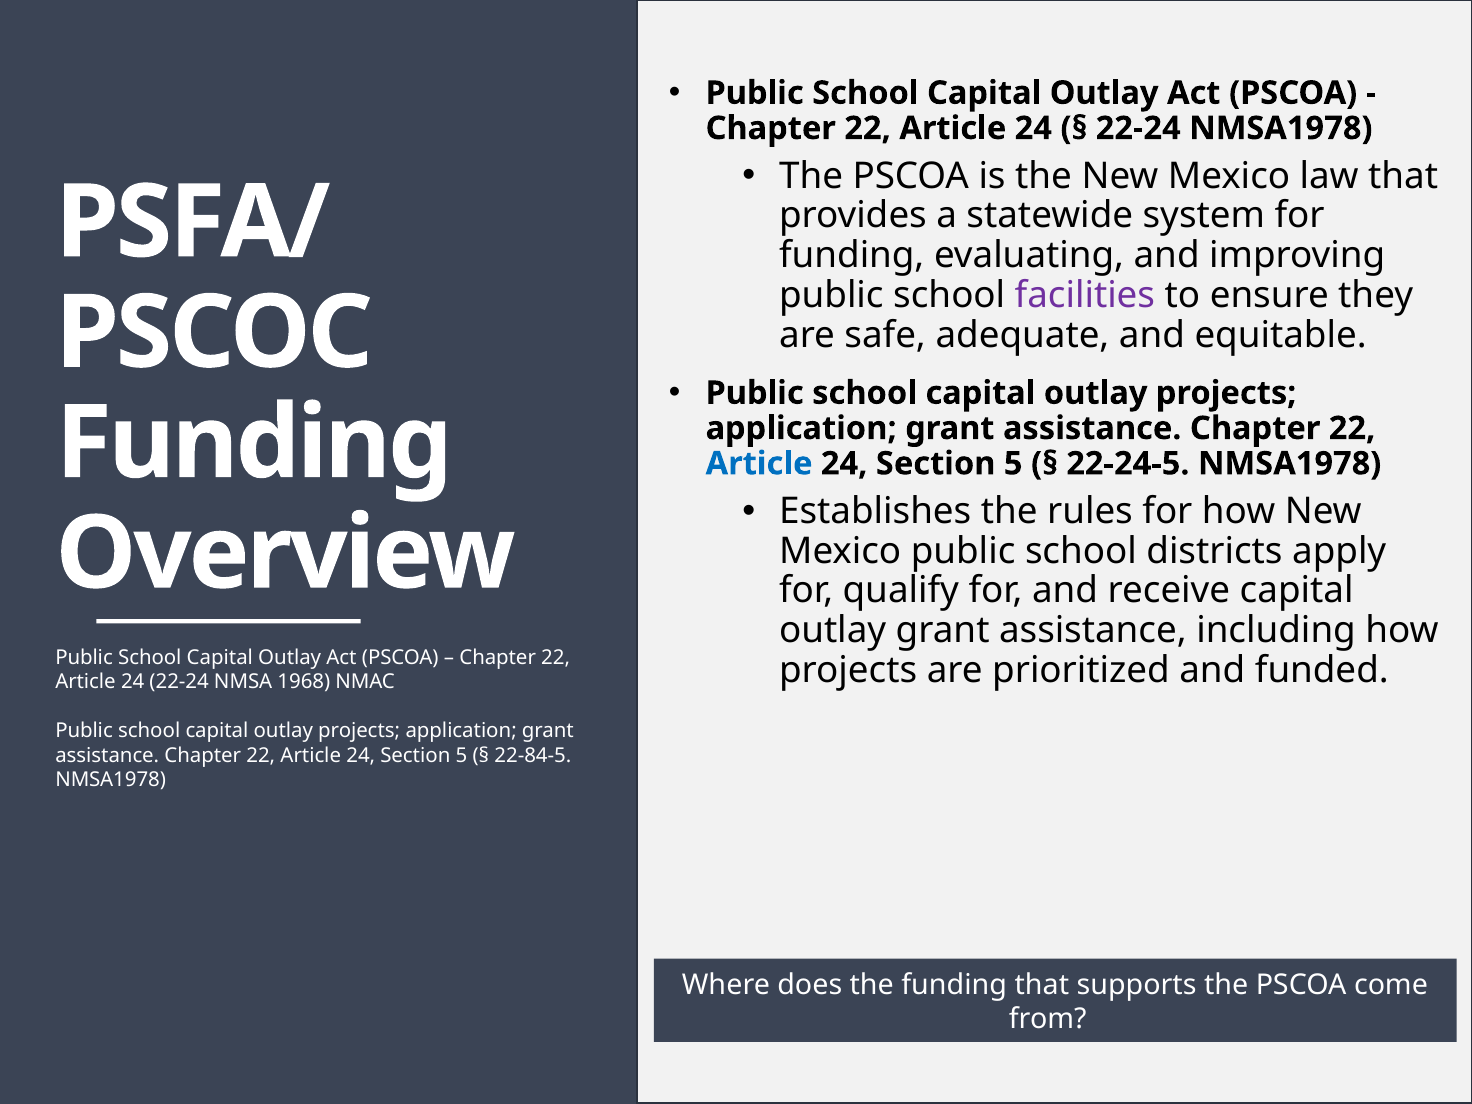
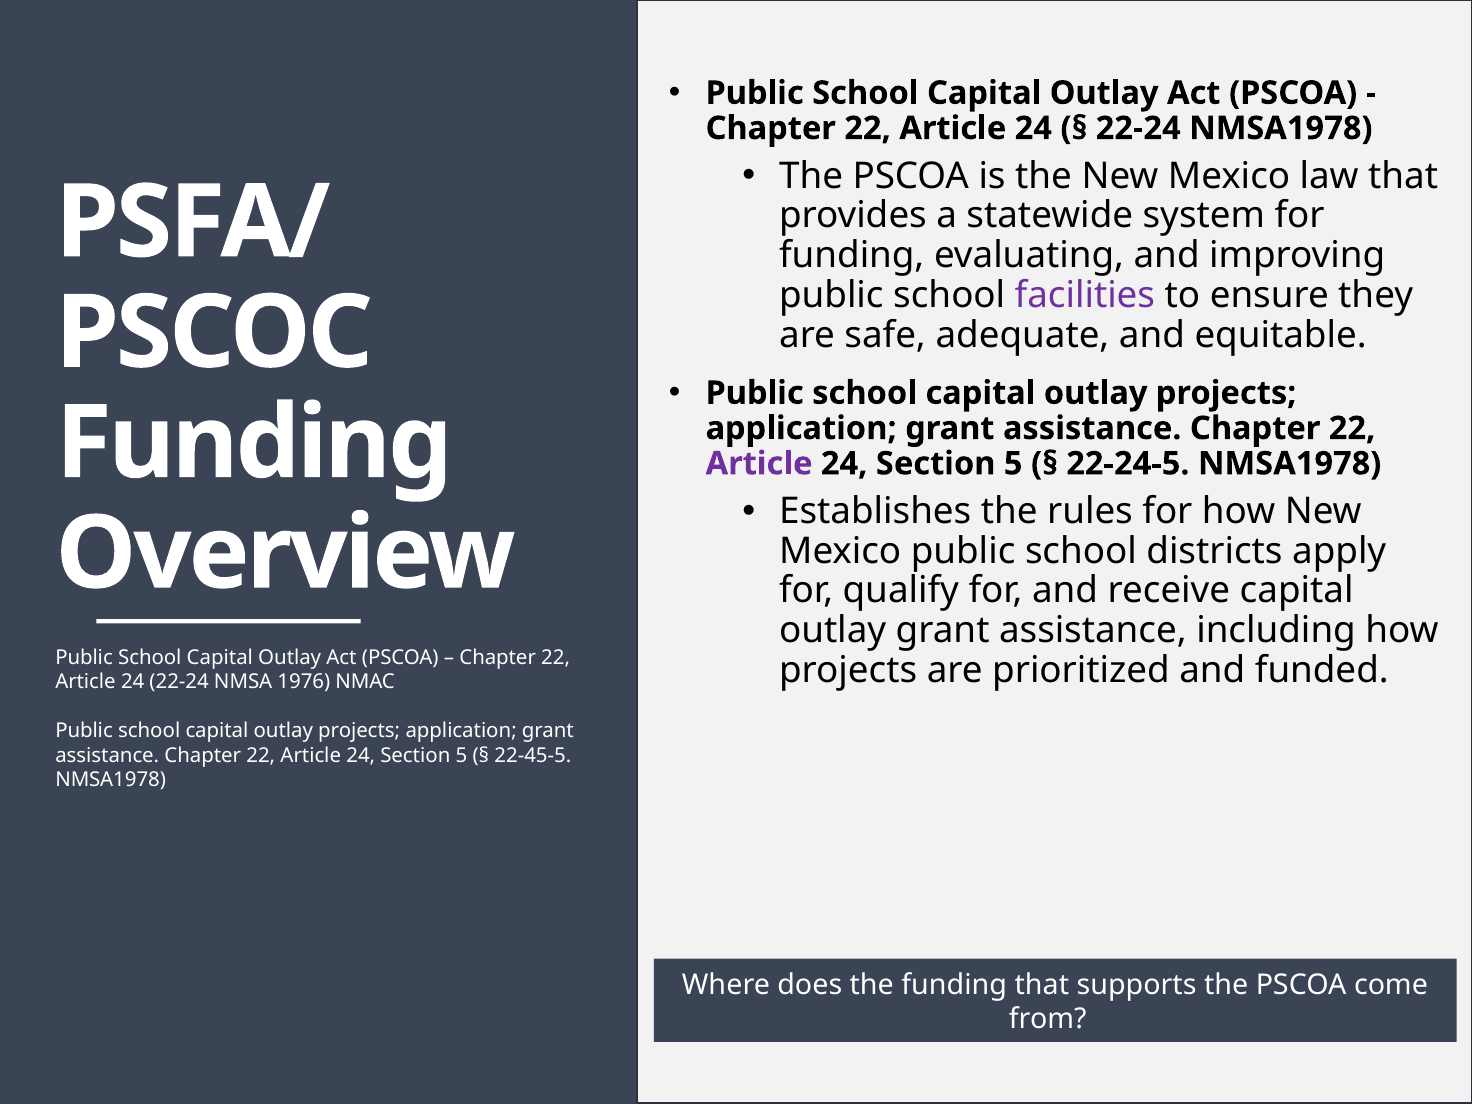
Article colour: blue -> purple (759, 464)
1968: 1968 -> 1976 (304, 682)
22-84-5: 22-84-5 -> 22-45-5 (533, 756)
